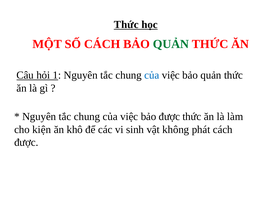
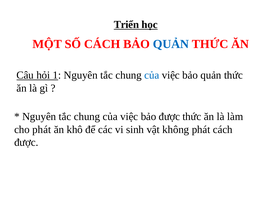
Thức: Thức -> Triển (126, 25)
QUẢN colour: green -> blue (171, 44)
cho kiện: kiện -> phát (42, 130)
